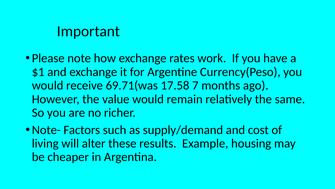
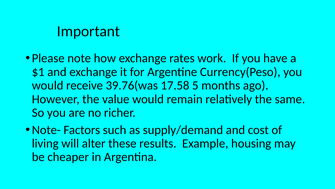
69.71(was: 69.71(was -> 39.76(was (132, 85)
7: 7 -> 5 (195, 85)
